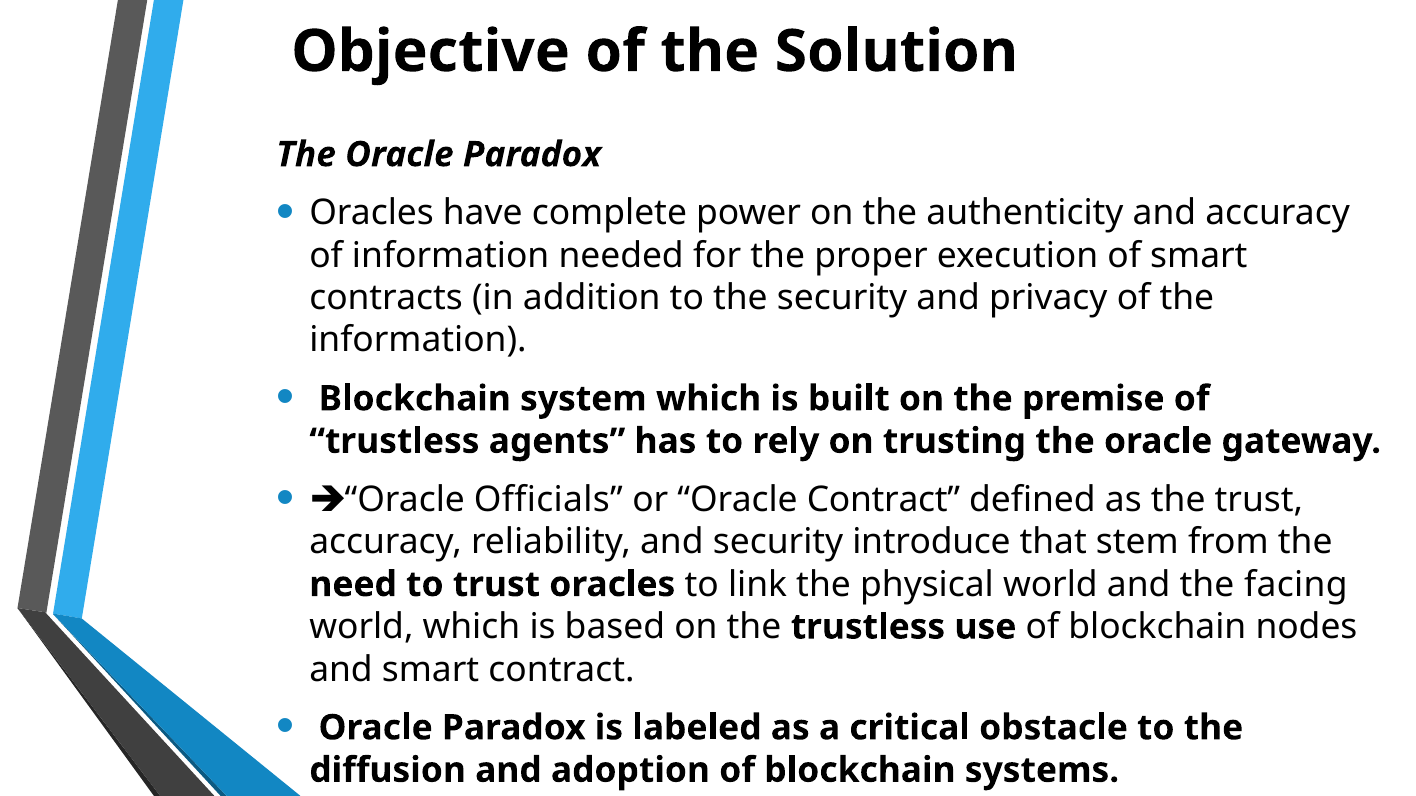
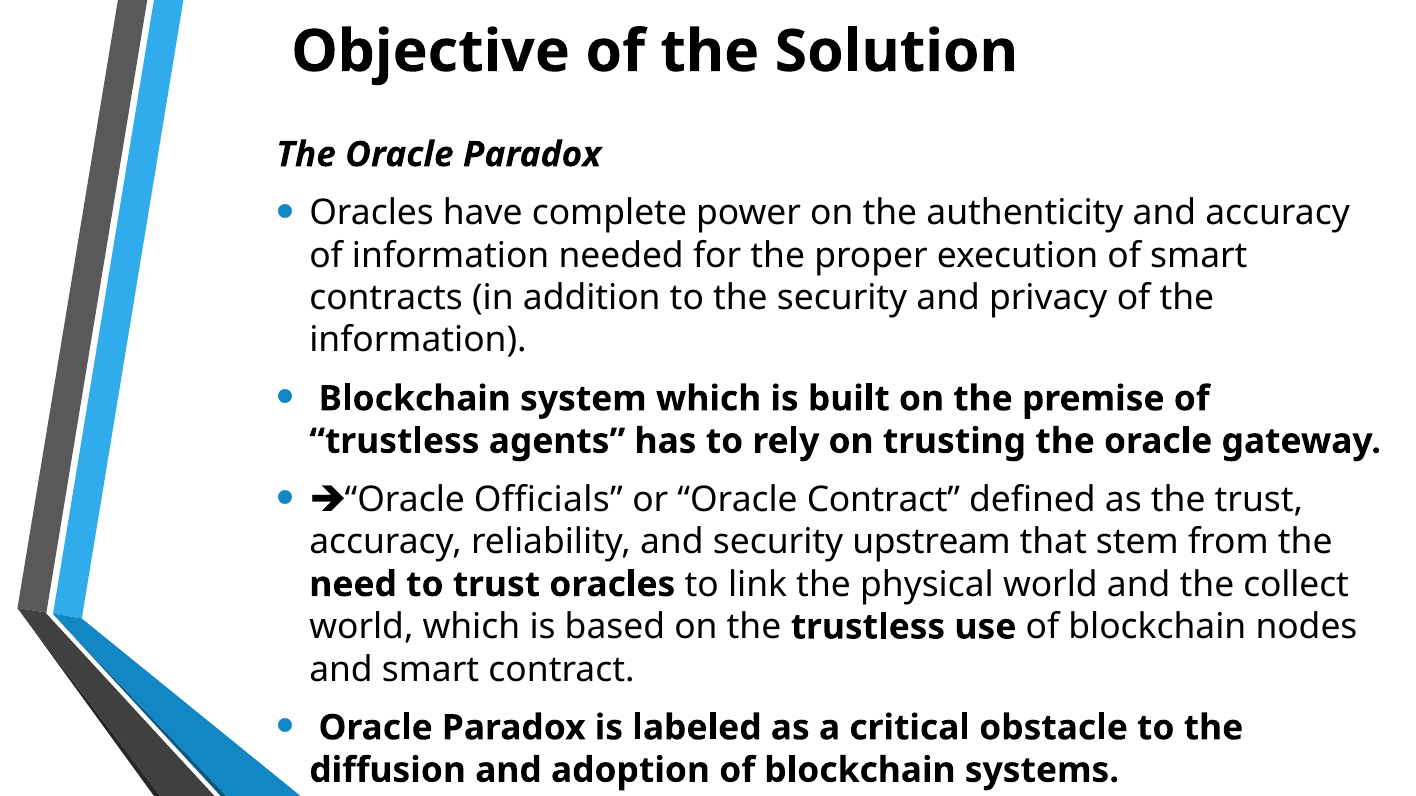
introduce: introduce -> upstream (932, 542)
facing: facing -> collect (1296, 585)
